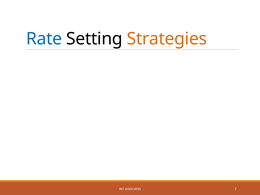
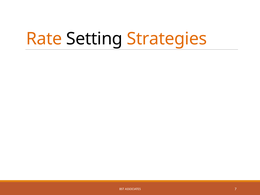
Rate colour: blue -> orange (44, 39)
